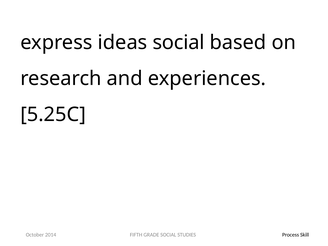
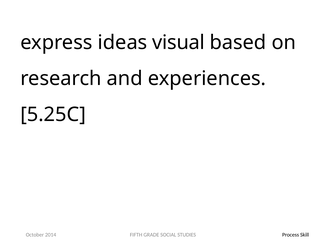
ideas social: social -> visual (179, 42)
